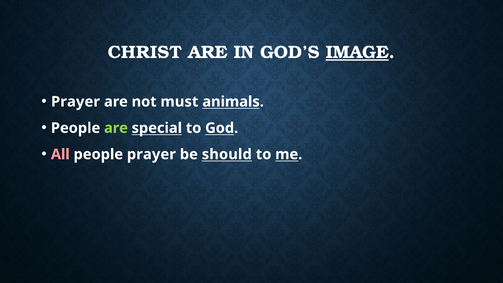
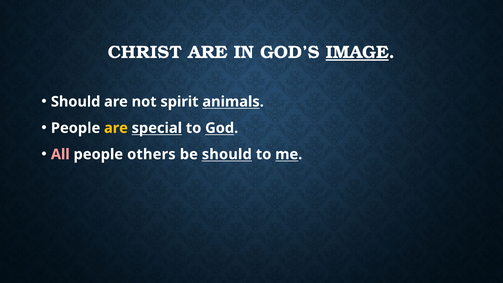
Prayer: Prayer -> Should (76, 102)
must: must -> spirit (179, 102)
are colour: light green -> yellow (116, 128)
people prayer: prayer -> others (151, 154)
